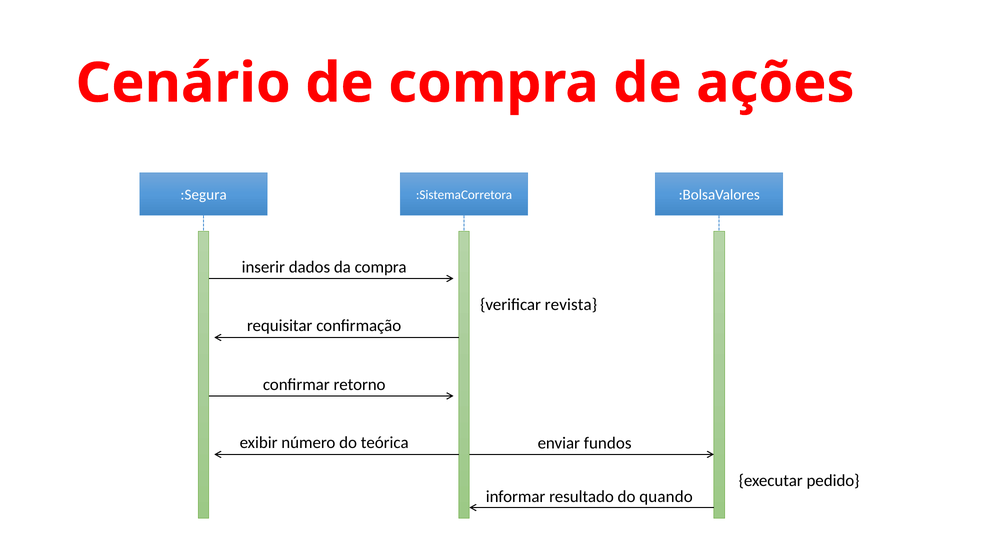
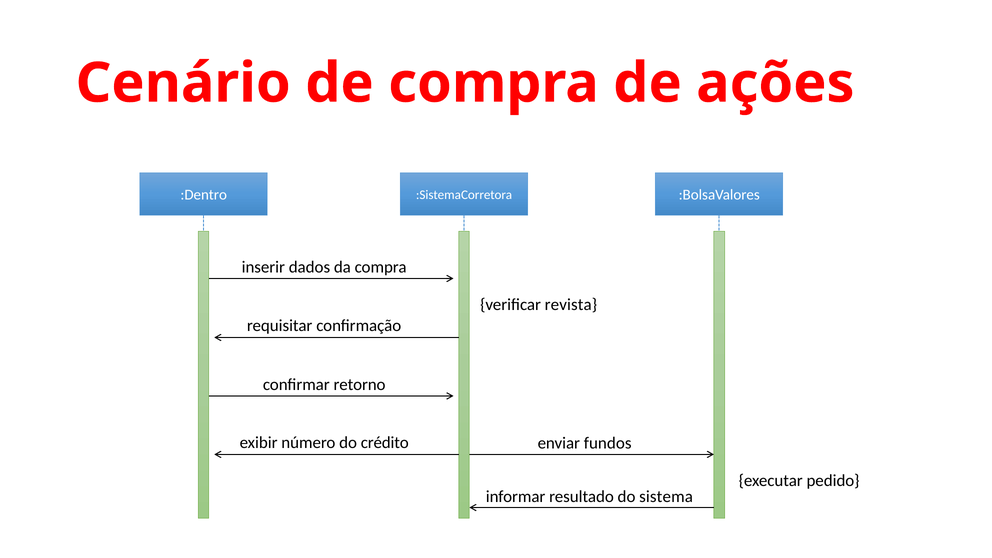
:Segura: :Segura -> :Dentro (204, 195)
teórica: teórica -> crédito (385, 443)
quando: quando -> sistema (666, 496)
